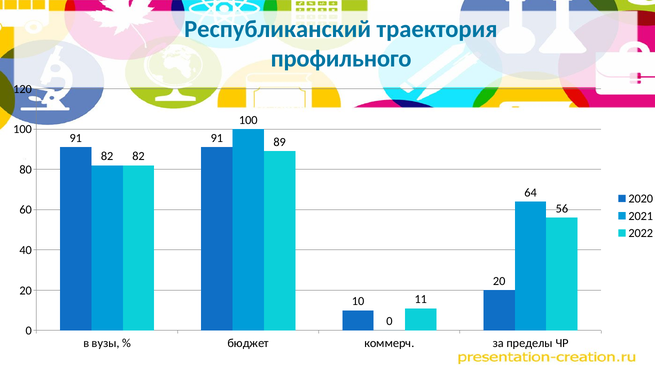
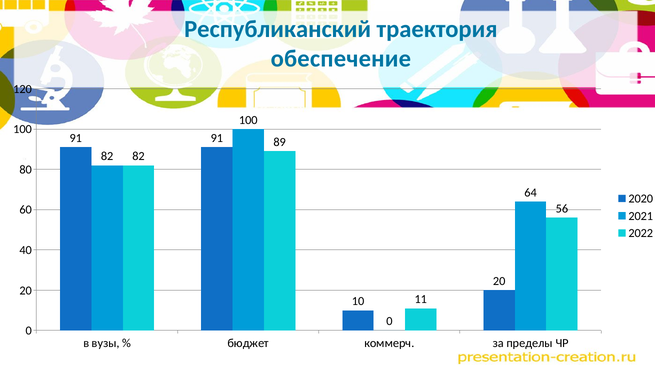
профильного: профильного -> обеспечение (341, 59)
